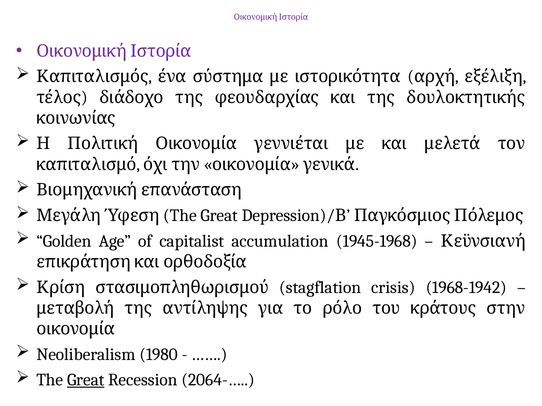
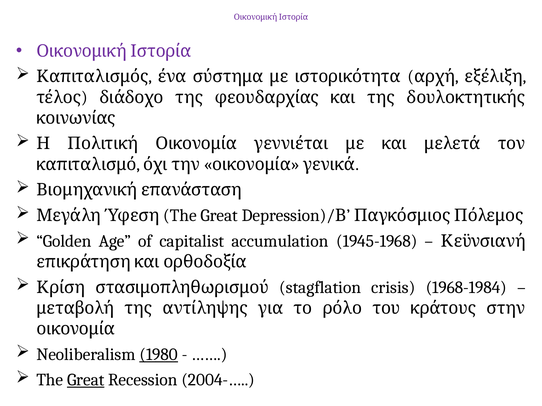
1968-1942: 1968-1942 -> 1968-1984 (466, 288)
1980 underline: none -> present (159, 355)
2064-…: 2064-… -> 2004-… (218, 380)
